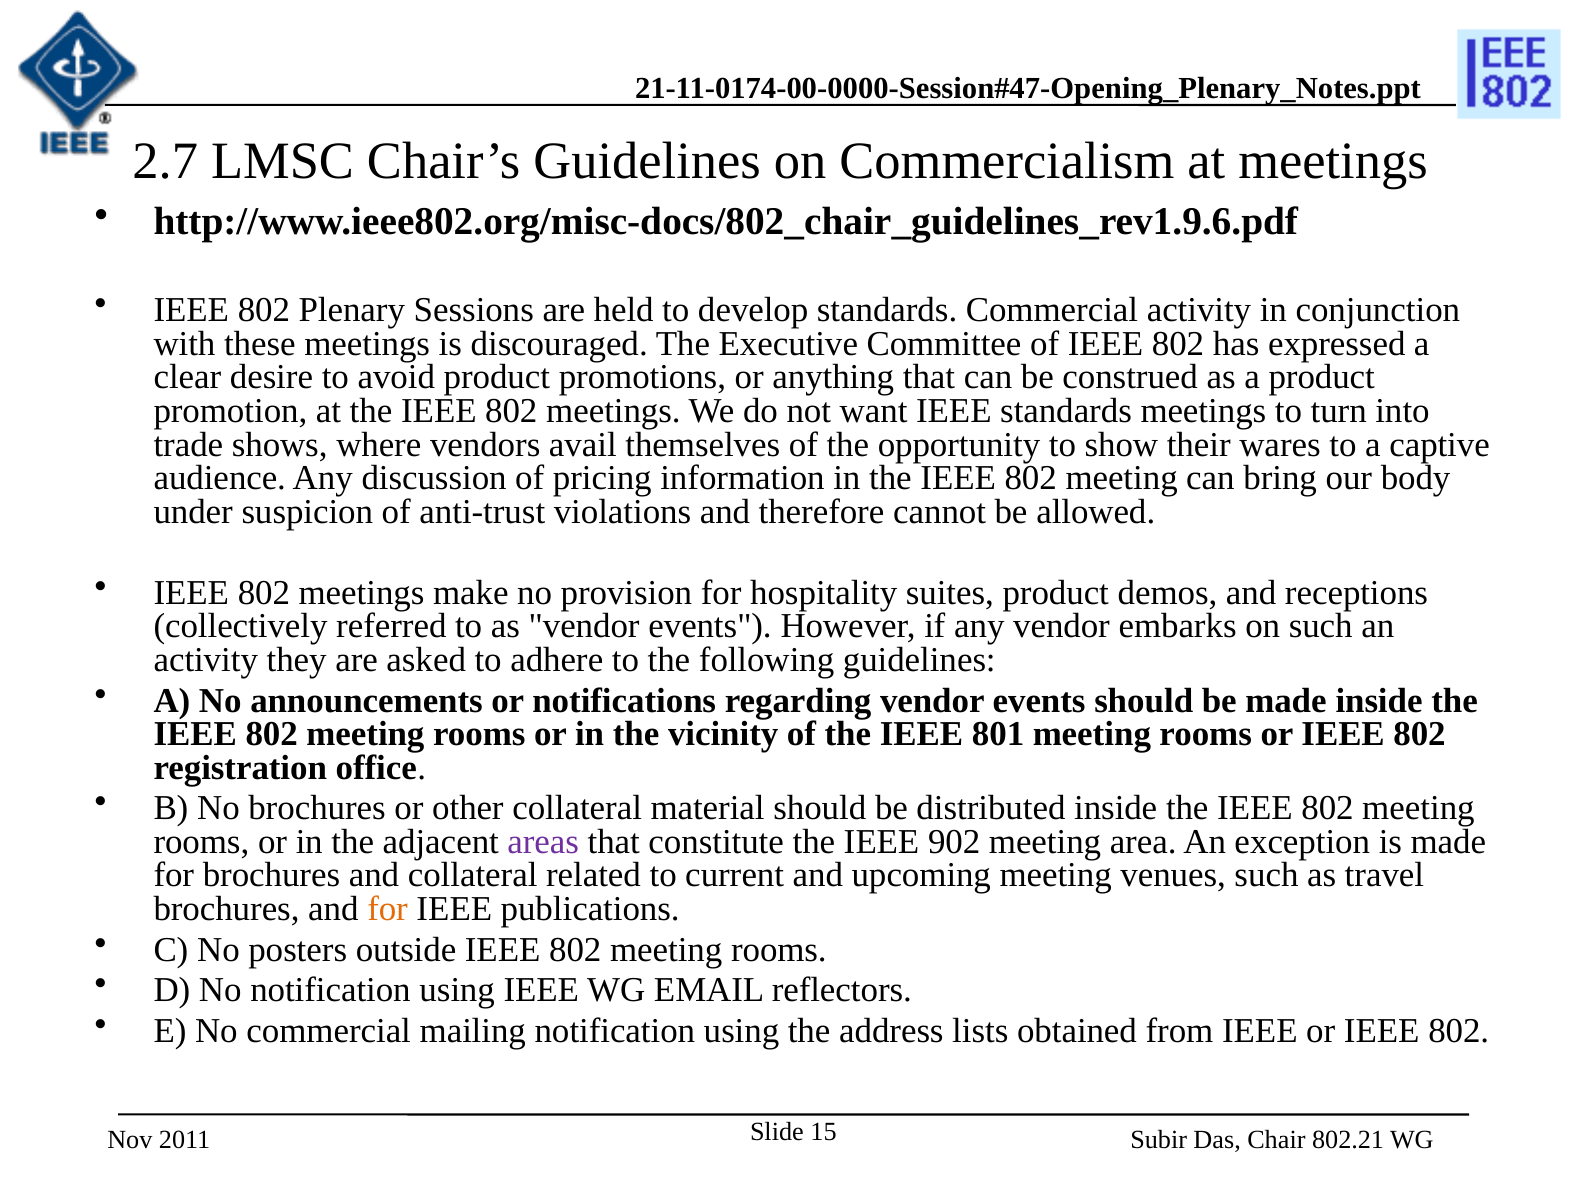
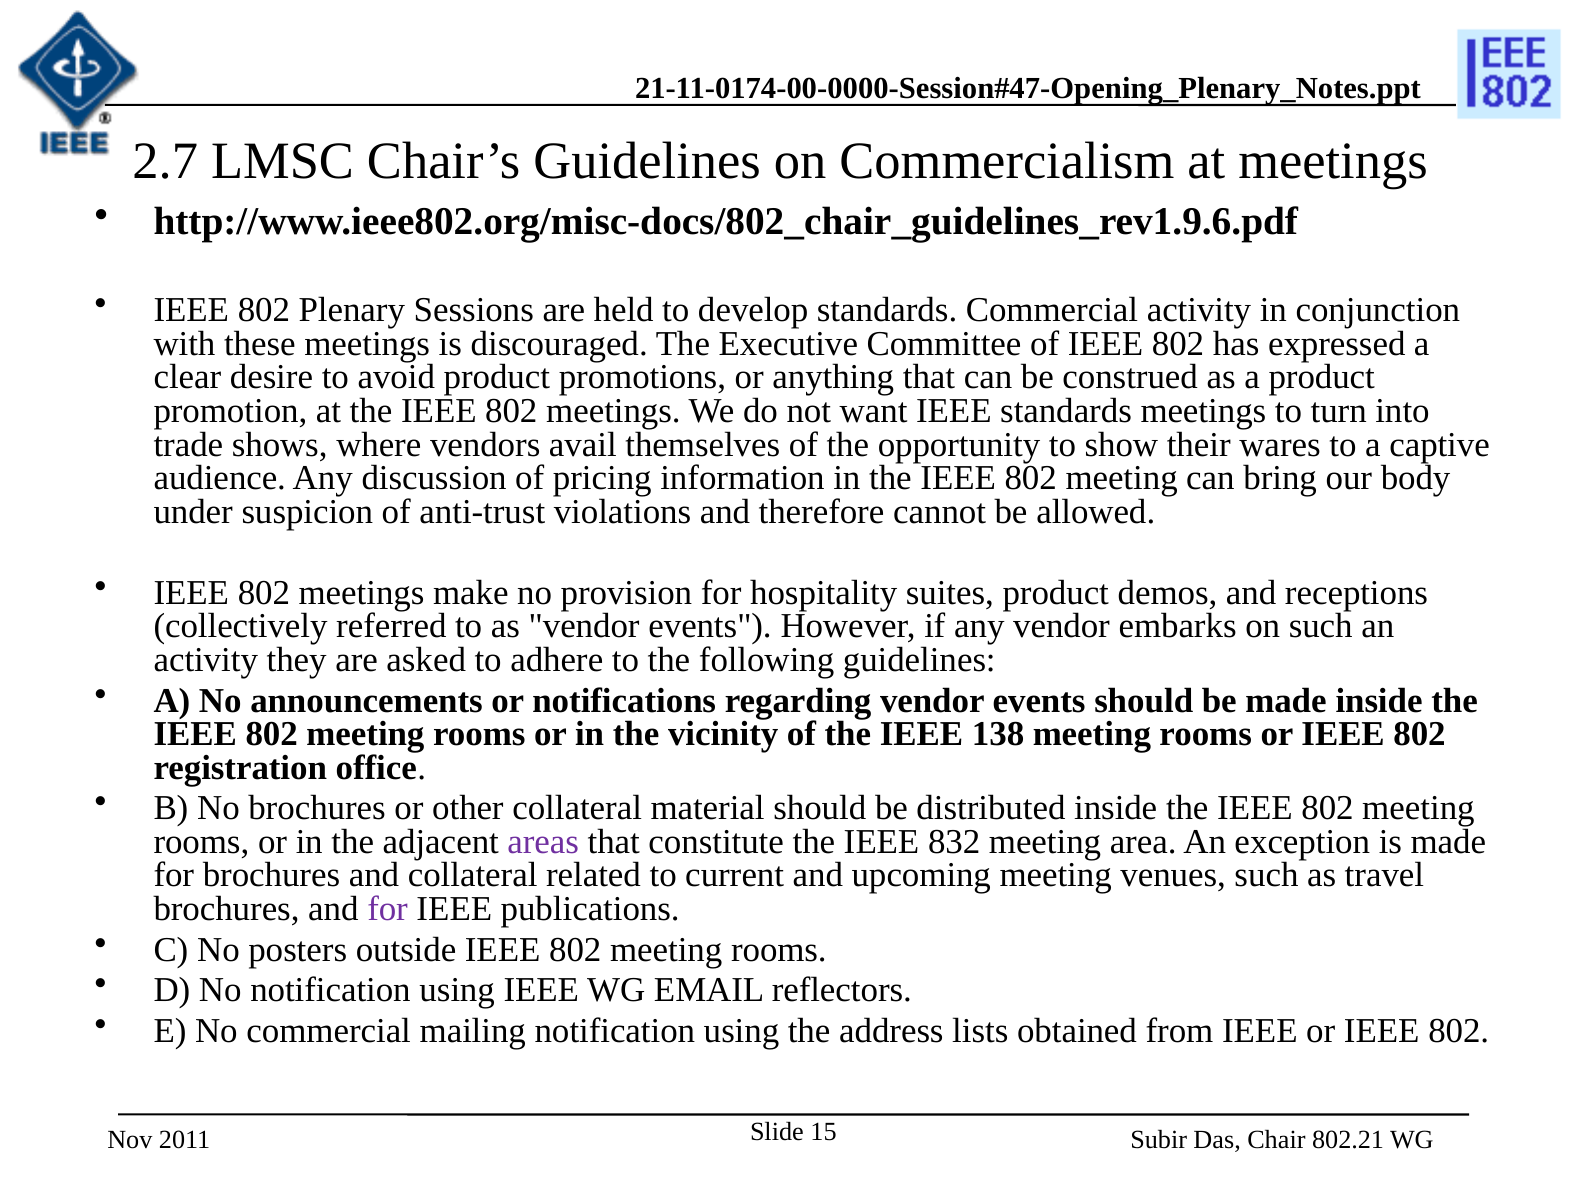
801: 801 -> 138 (998, 734)
902: 902 -> 832 (954, 842)
for colour: orange -> purple (388, 909)
